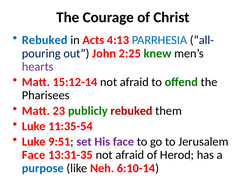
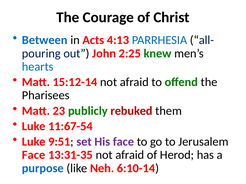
Rebuked: Rebuked -> Between (45, 40)
hearts colour: purple -> blue (38, 67)
11:35-54: 11:35-54 -> 11:67-54 (70, 127)
